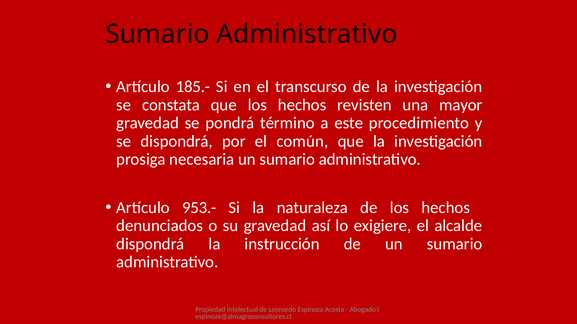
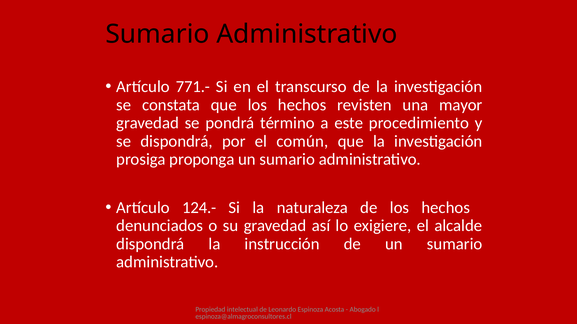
185.-: 185.- -> 771.- (193, 87)
necesaria: necesaria -> proponga (202, 160)
953.-: 953.- -> 124.- (199, 208)
